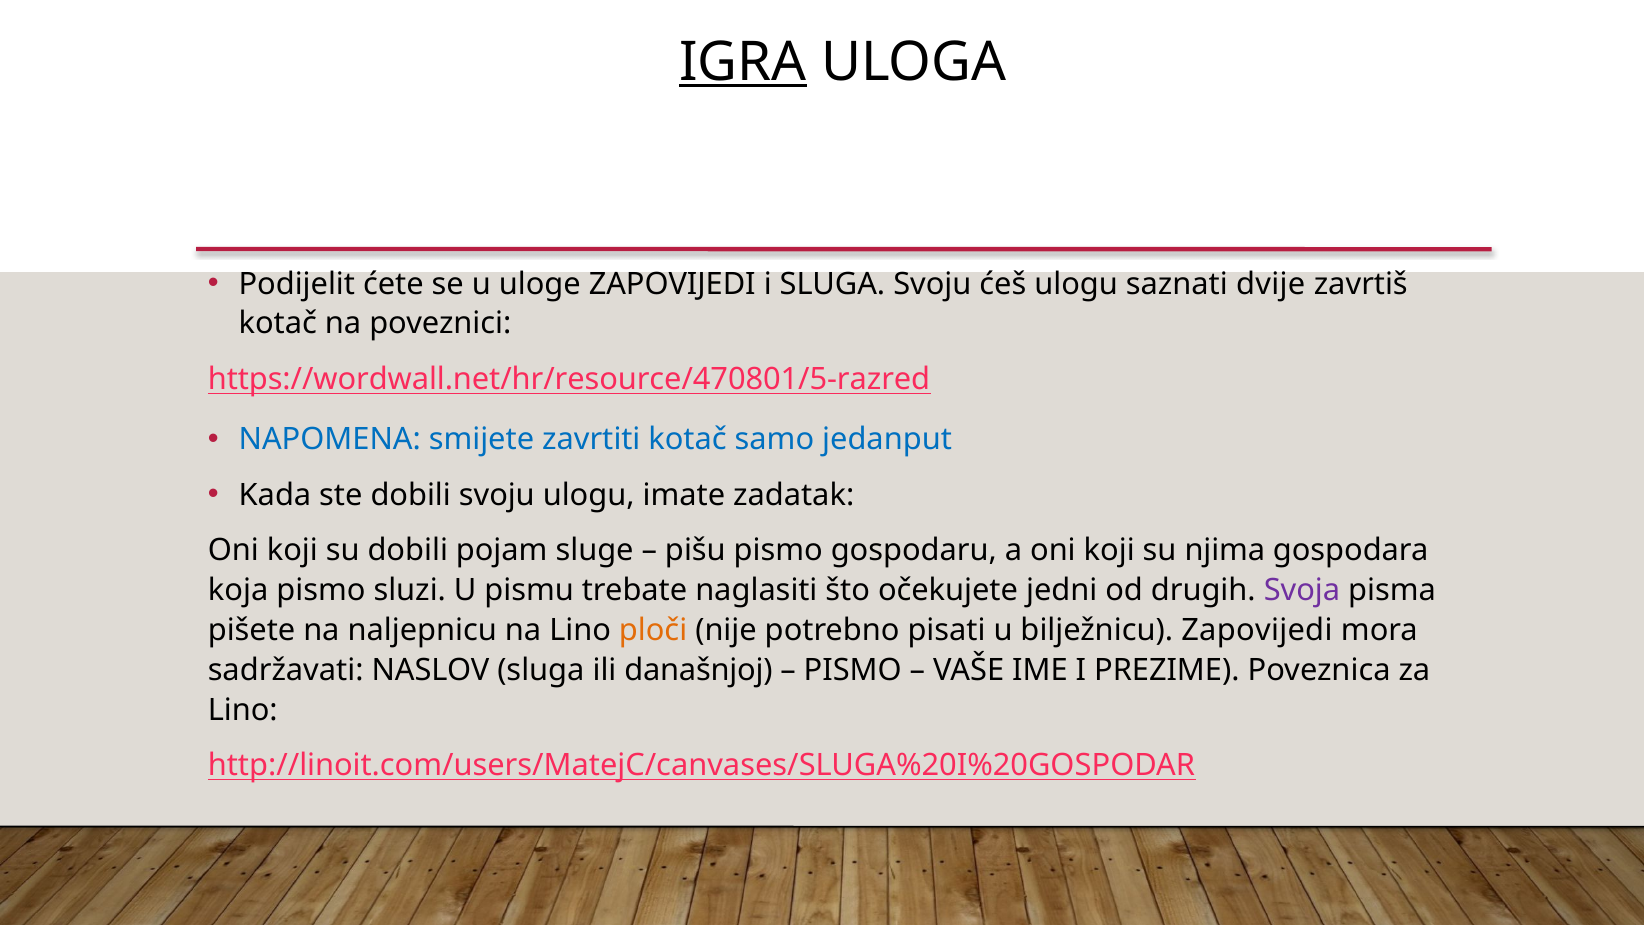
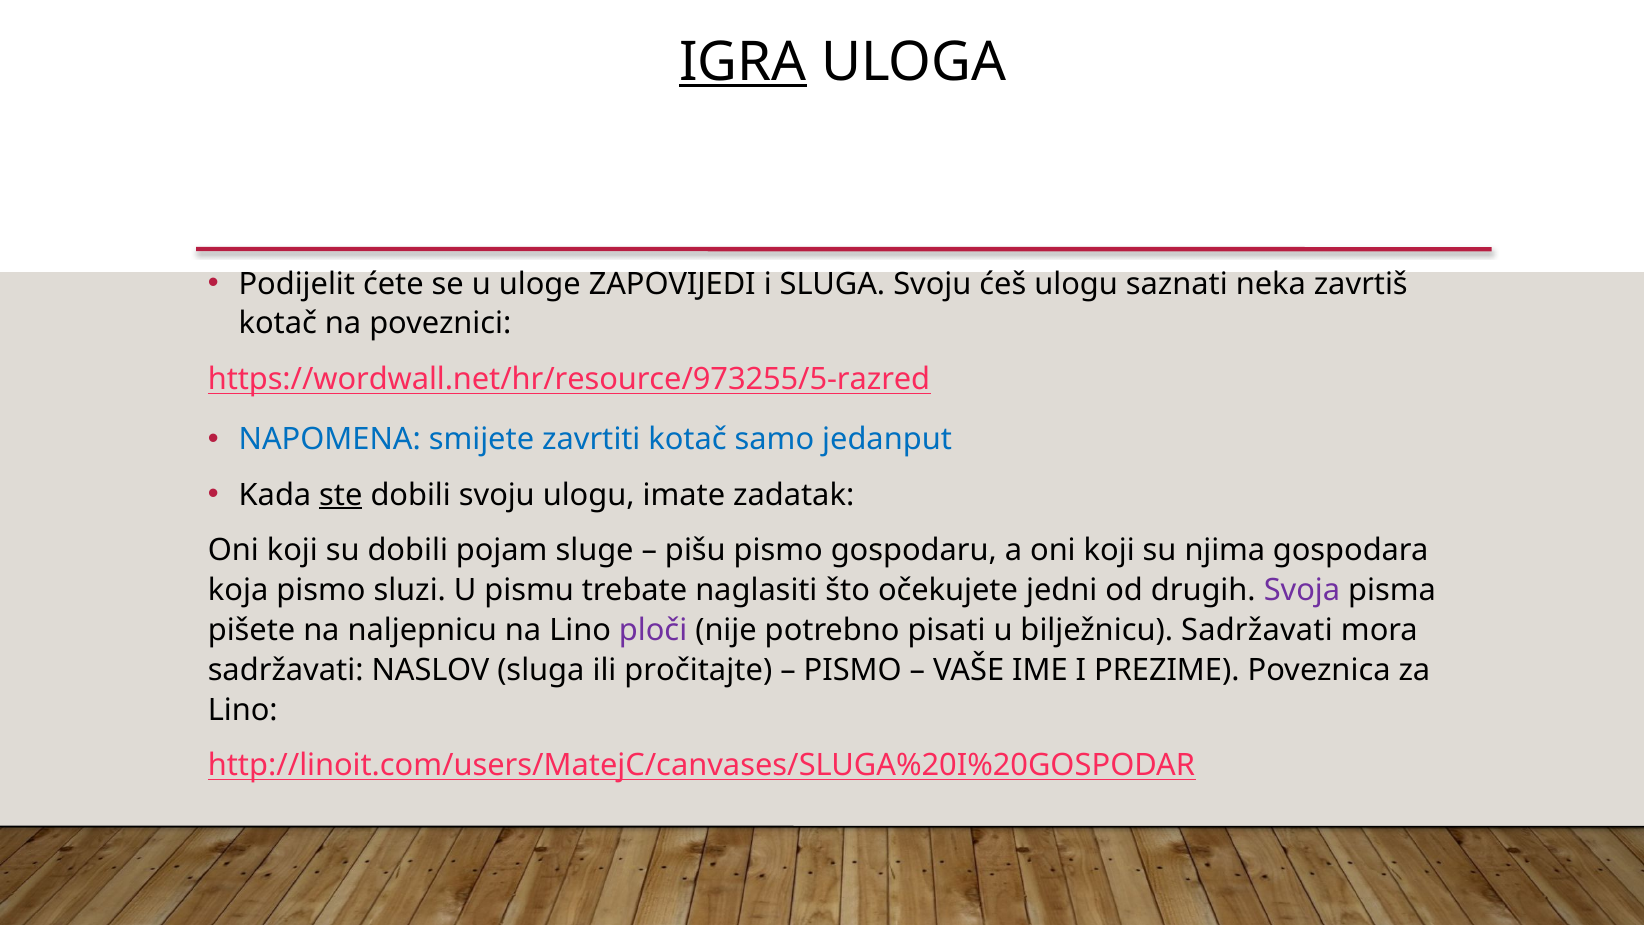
dvije: dvije -> neka (1271, 284)
https://wordwall.net/hr/resource/470801/5-razred: https://wordwall.net/hr/resource/470801/5-razred -> https://wordwall.net/hr/resource/973255/5-razred (569, 379)
ste underline: none -> present (341, 495)
ploči colour: orange -> purple (653, 630)
bilježnicu Zapovijedi: Zapovijedi -> Sadržavati (1257, 630)
današnjoj: današnjoj -> pročitajte (698, 670)
